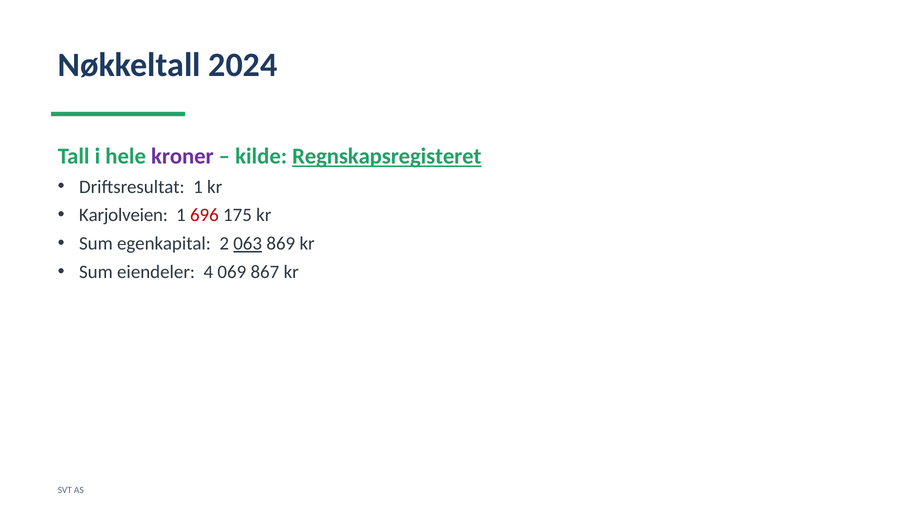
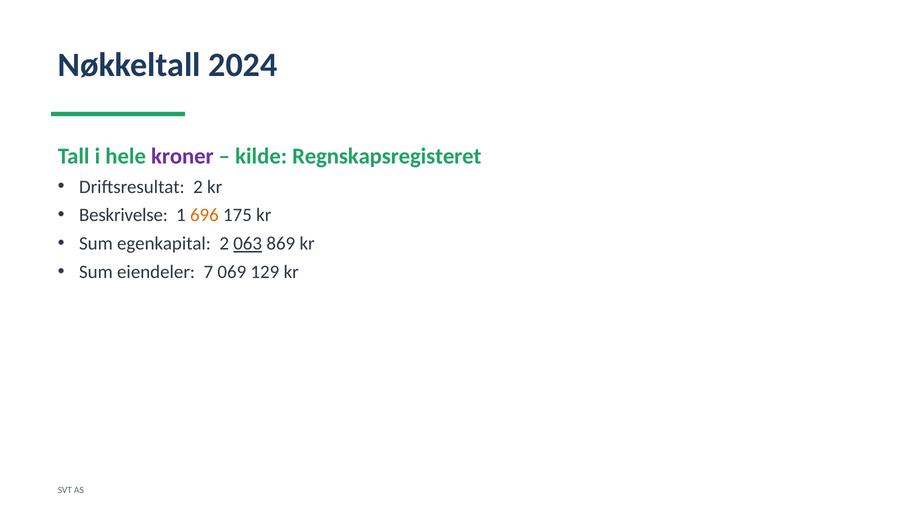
Regnskapsregisteret underline: present -> none (387, 156)
Driftsresultat 1: 1 -> 2 (198, 187)
Karjolveien: Karjolveien -> Beskrivelse (123, 215)
696 colour: red -> orange (204, 215)
4: 4 -> 7 (208, 272)
867: 867 -> 129 (265, 272)
